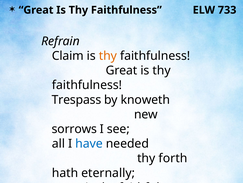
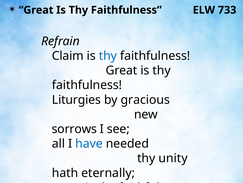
thy colour: orange -> blue (108, 56)
Trespass: Trespass -> Liturgies (76, 99)
knoweth: knoweth -> gracious (145, 99)
forth: forth -> unity (173, 158)
